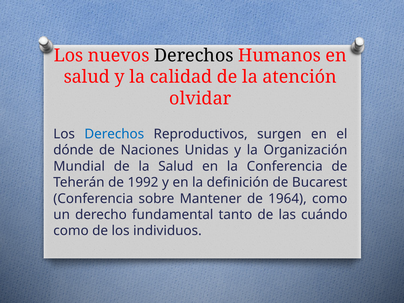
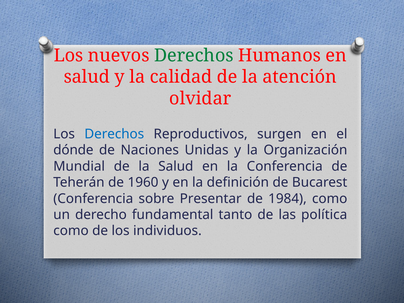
Derechos colour: black -> green (194, 55)
1992: 1992 -> 1960 (143, 182)
Mantener: Mantener -> Presentar (211, 199)
1964: 1964 -> 1984 (287, 199)
cuándo: cuándo -> política (324, 215)
